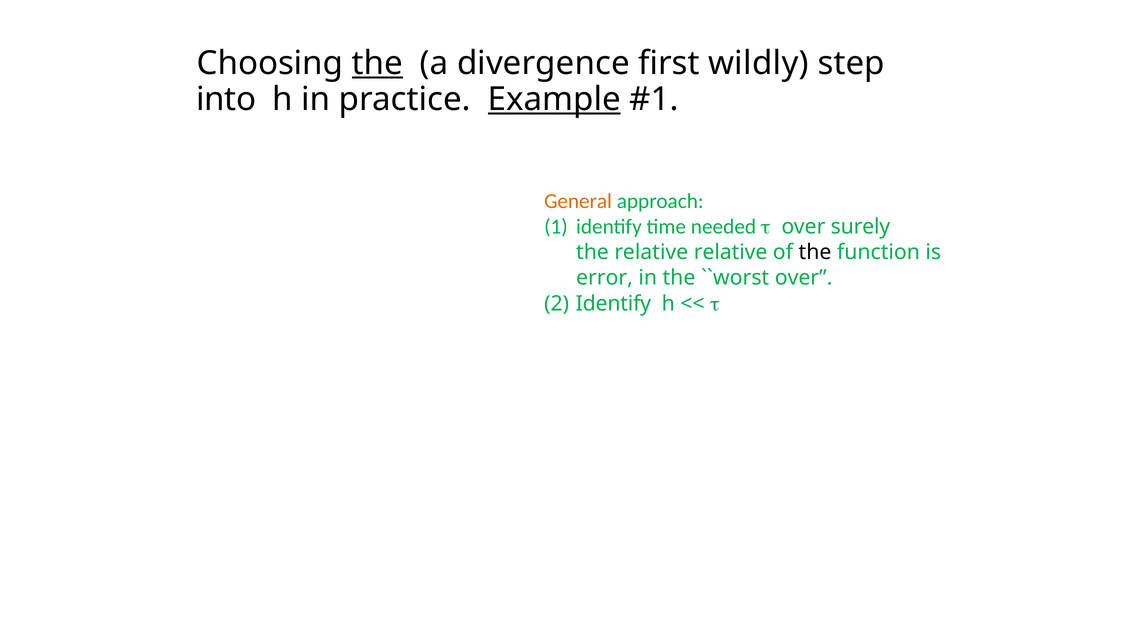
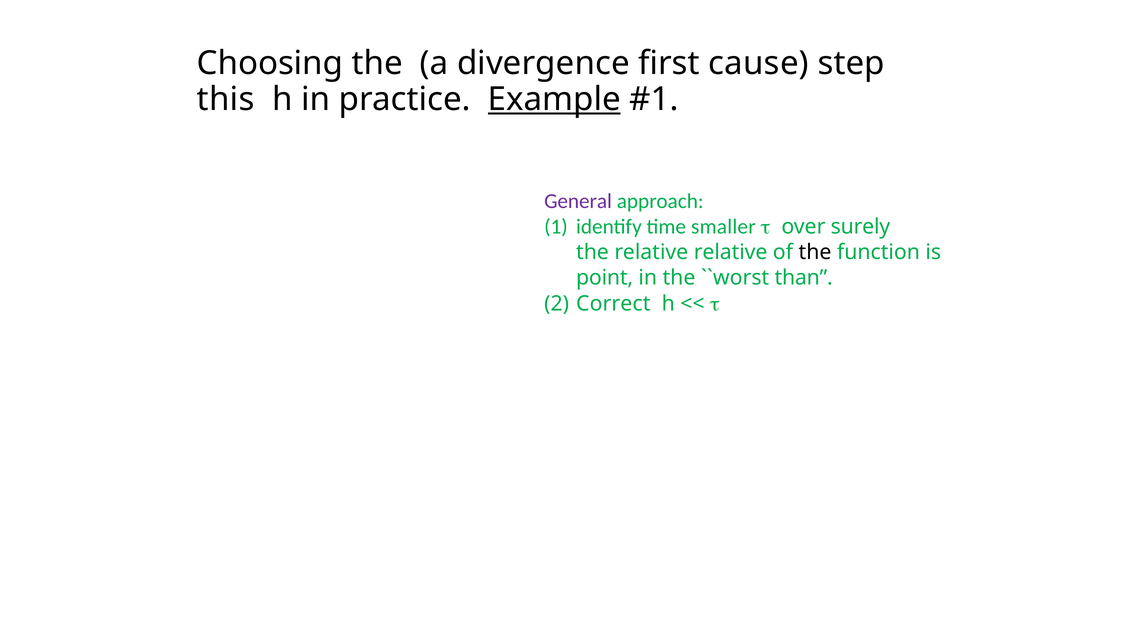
the underline: present -> none (377, 63)
wildly: wildly -> cause (759, 63)
into: into -> this (226, 99)
General colour: orange -> purple (578, 201)
needed: needed -> smaller (723, 227)
error: error -> point (605, 278)
over: over -> than (804, 278)
Identify: Identify -> Correct (613, 304)
